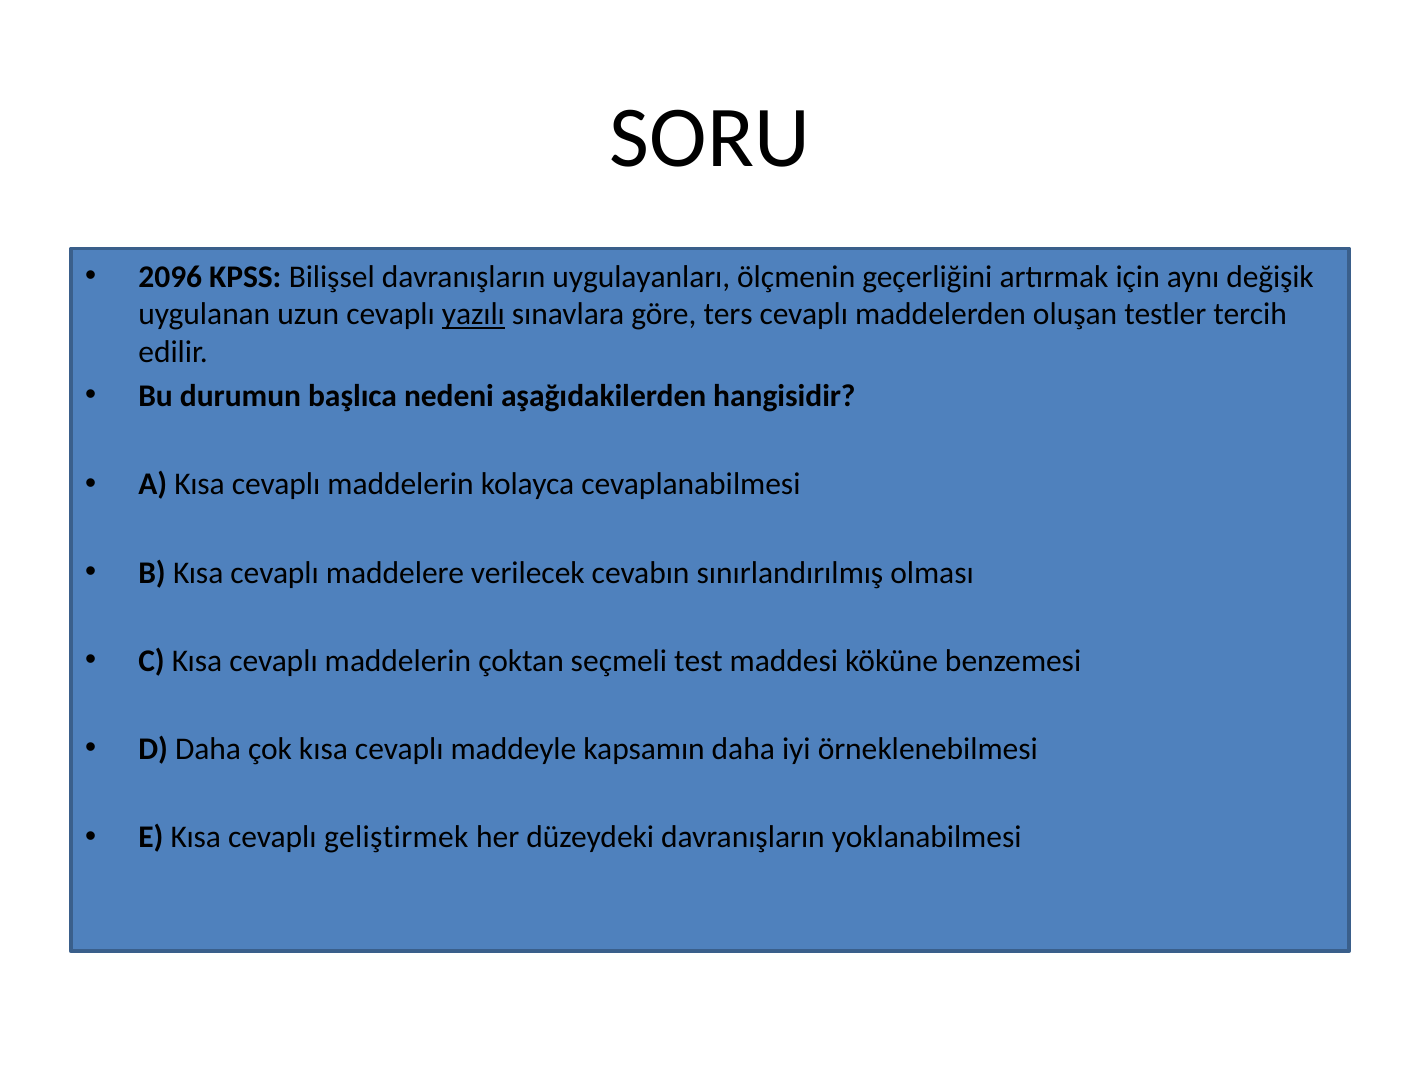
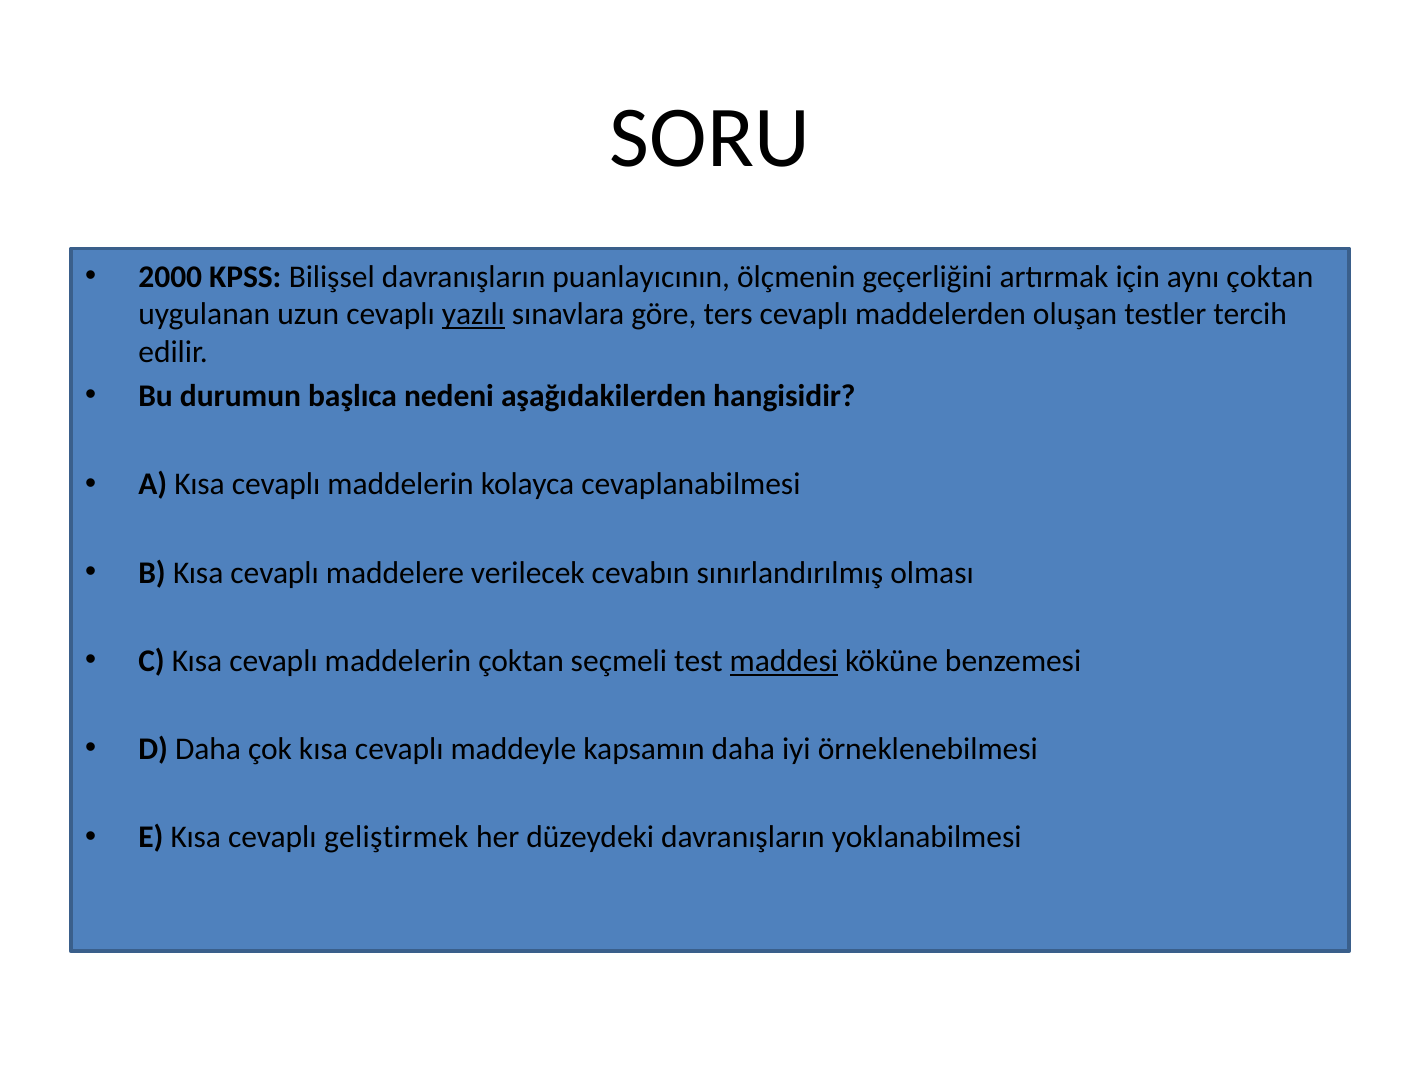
2096: 2096 -> 2000 (170, 277)
uygulayanları: uygulayanları -> puanlayıcının (641, 277)
aynı değişik: değişik -> çoktan (1270, 277)
maddesi underline: none -> present (784, 661)
